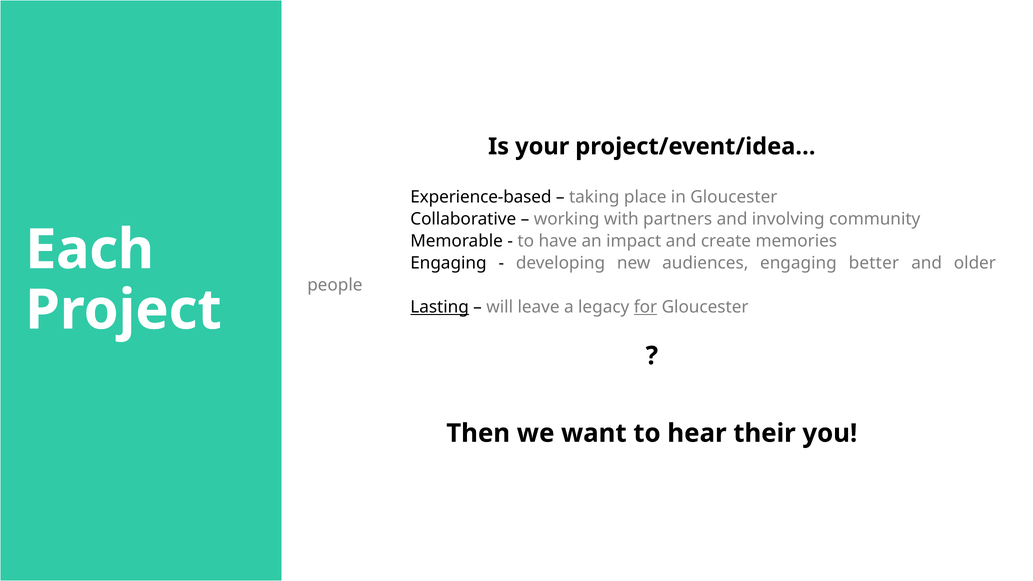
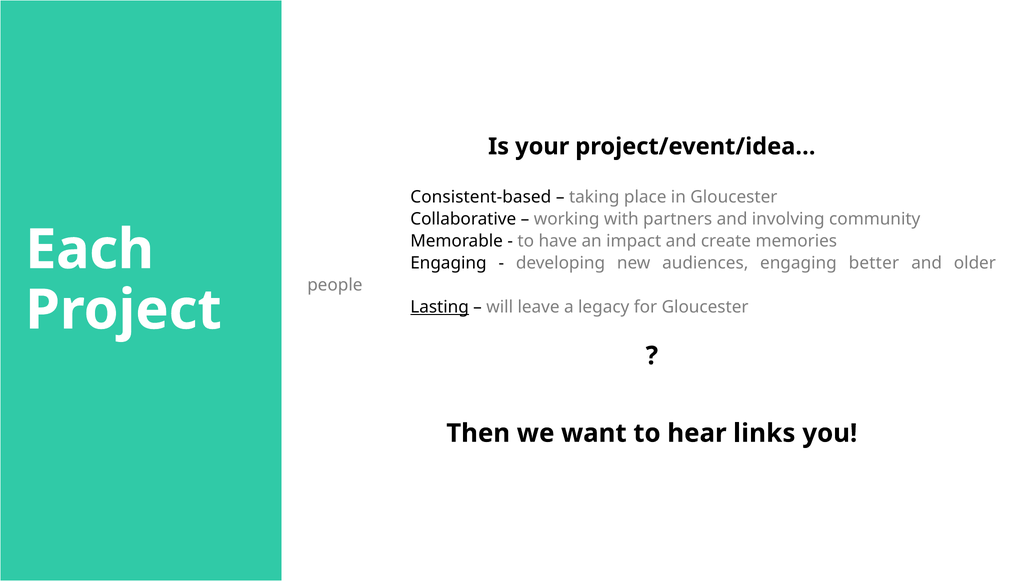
Experience-based: Experience-based -> Consistent-based (481, 197)
for underline: present -> none (645, 307)
their: their -> links (764, 433)
